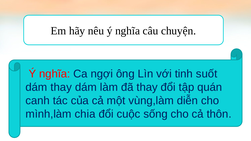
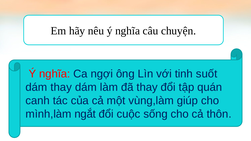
diễn: diễn -> giúp (187, 101)
chia: chia -> ngắt (85, 114)
